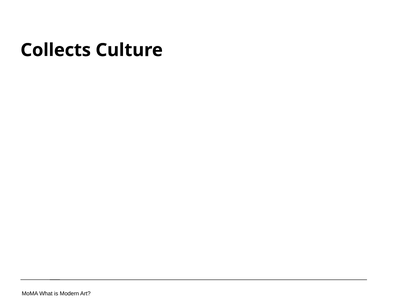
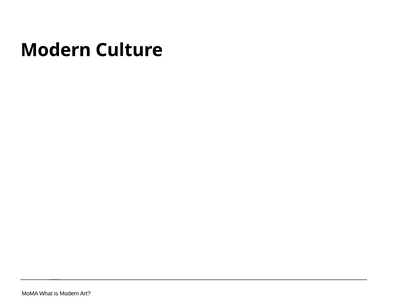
Collects: Collects -> Modern (56, 50)
